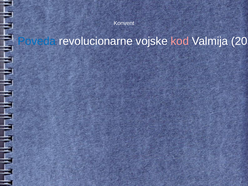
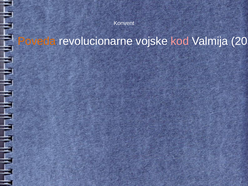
Poveda colour: blue -> orange (37, 41)
